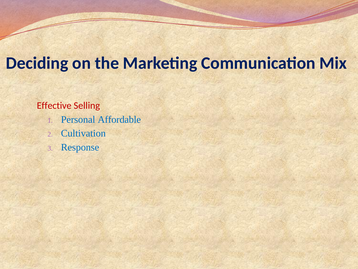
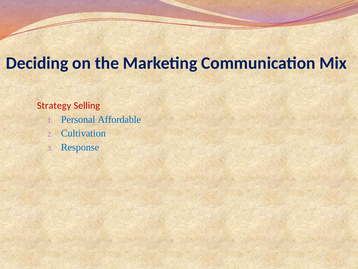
Effective: Effective -> Strategy (54, 105)
